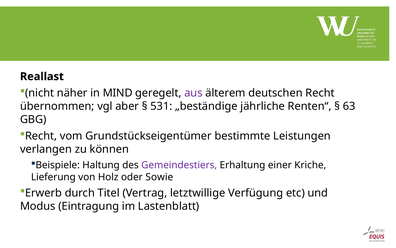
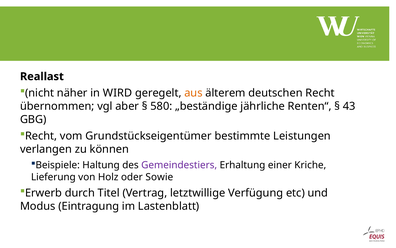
MIND: MIND -> WIRD (118, 93)
aus colour: purple -> orange (193, 93)
531: 531 -> 580 (161, 106)
63: 63 -> 43 (349, 106)
